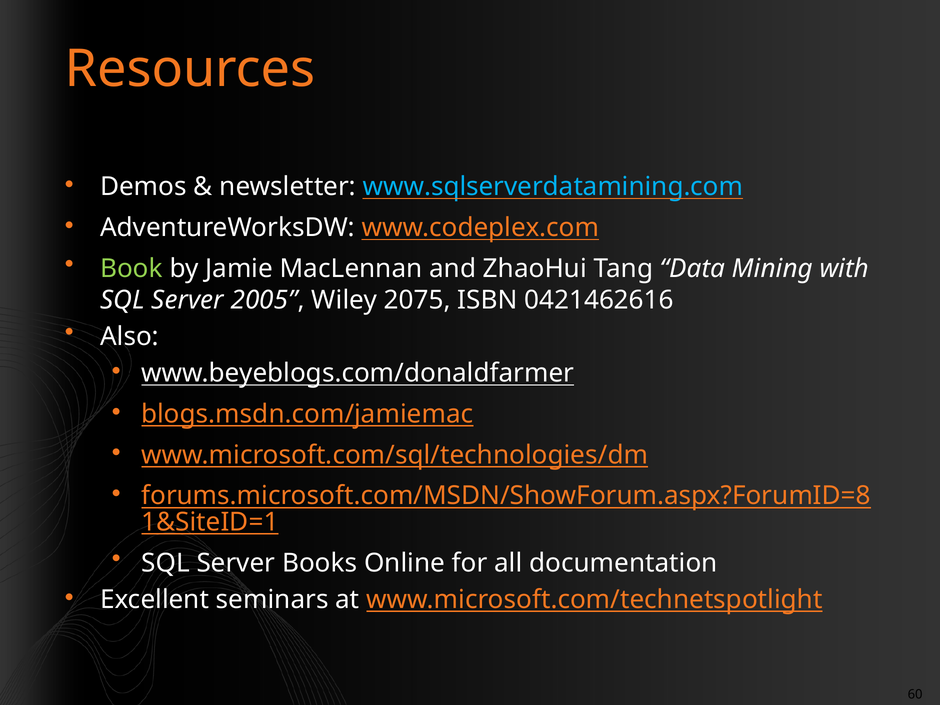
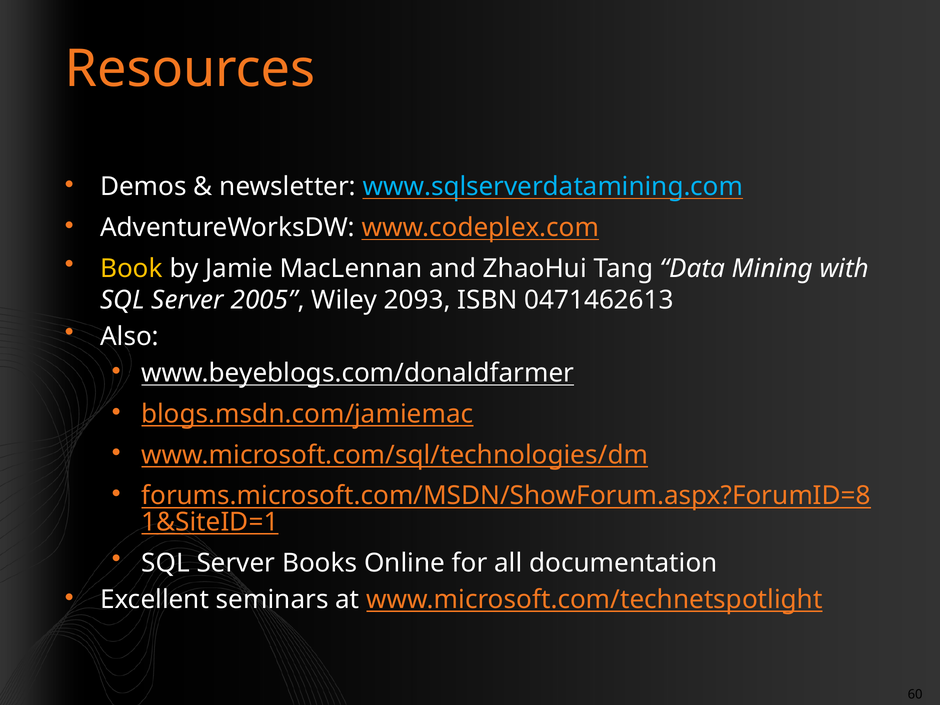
Book colour: light green -> yellow (131, 269)
2075: 2075 -> 2093 (417, 300)
0421462616: 0421462616 -> 0471462613 (599, 300)
